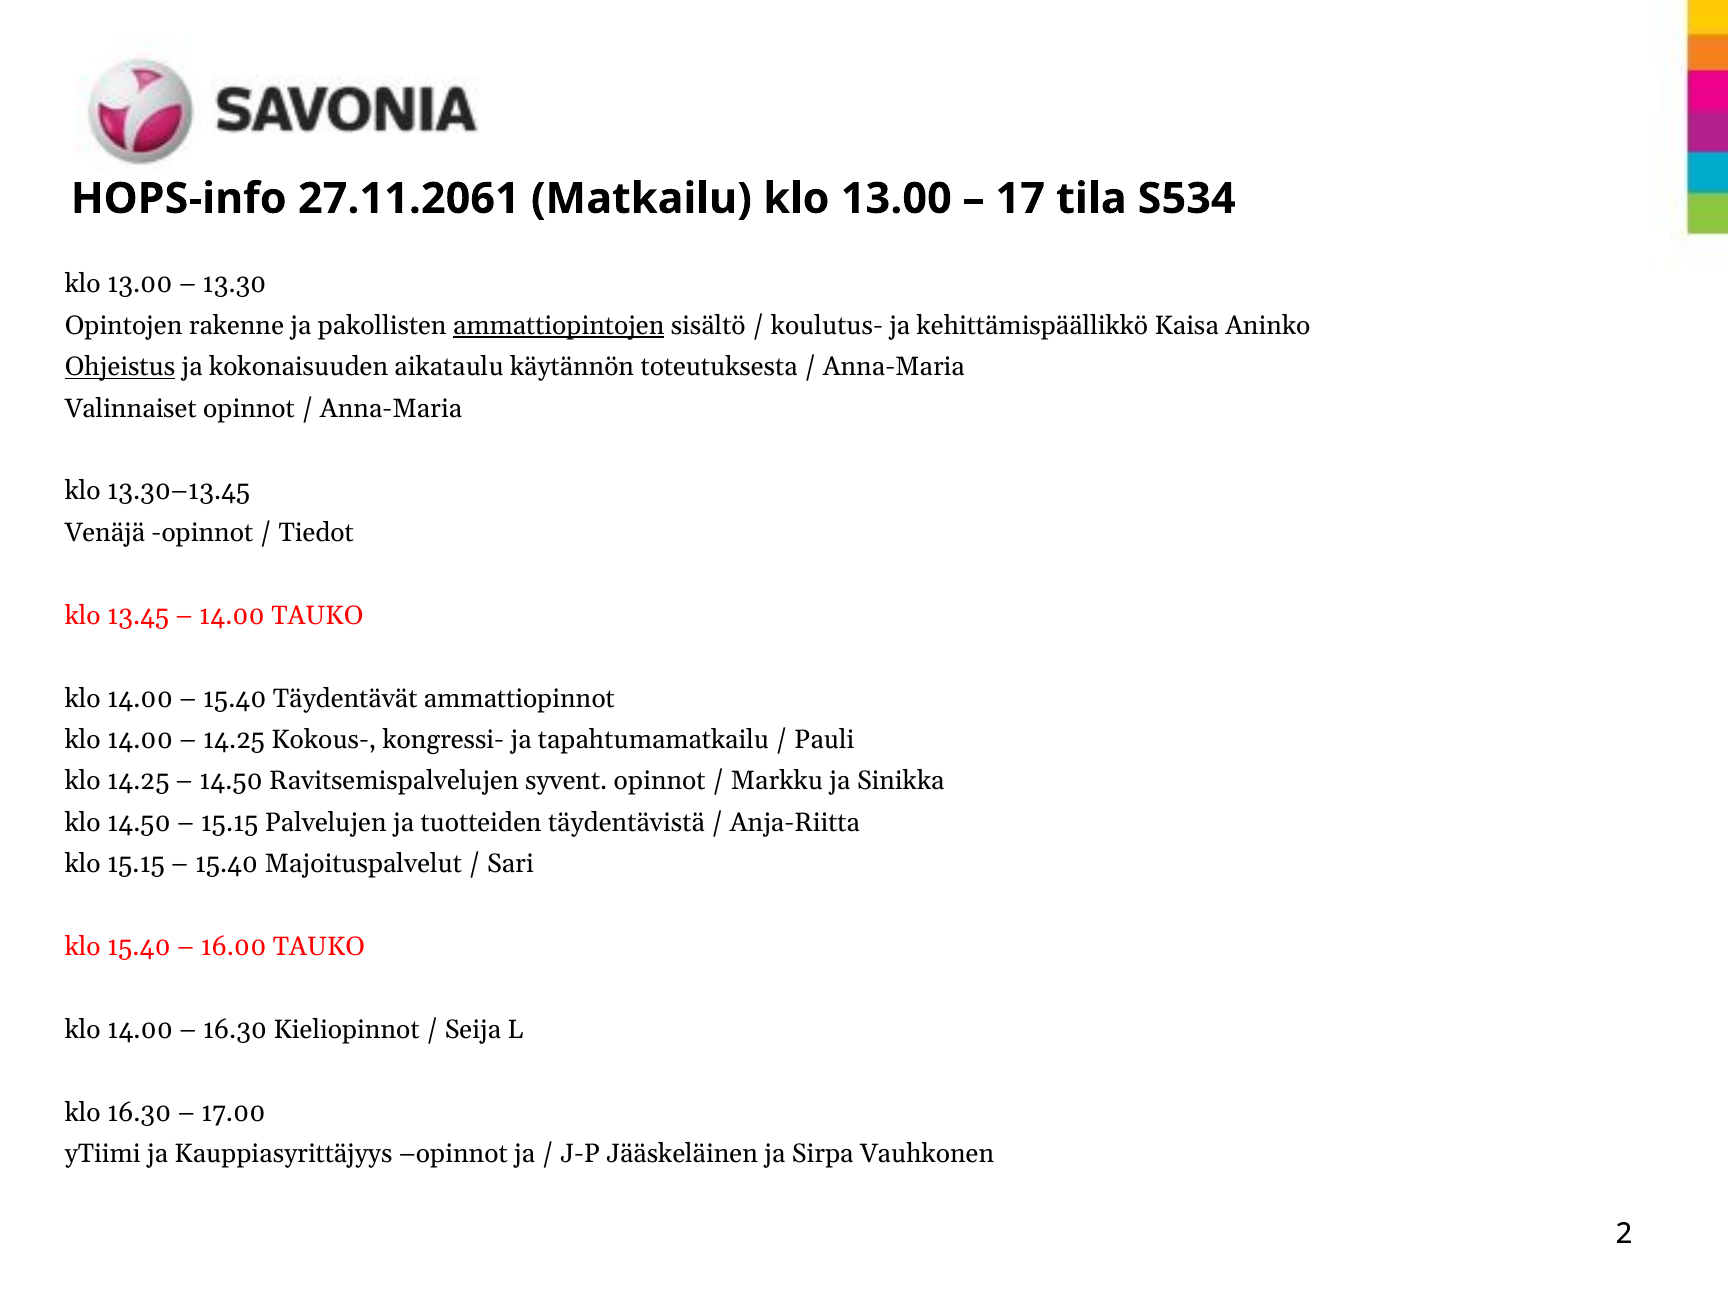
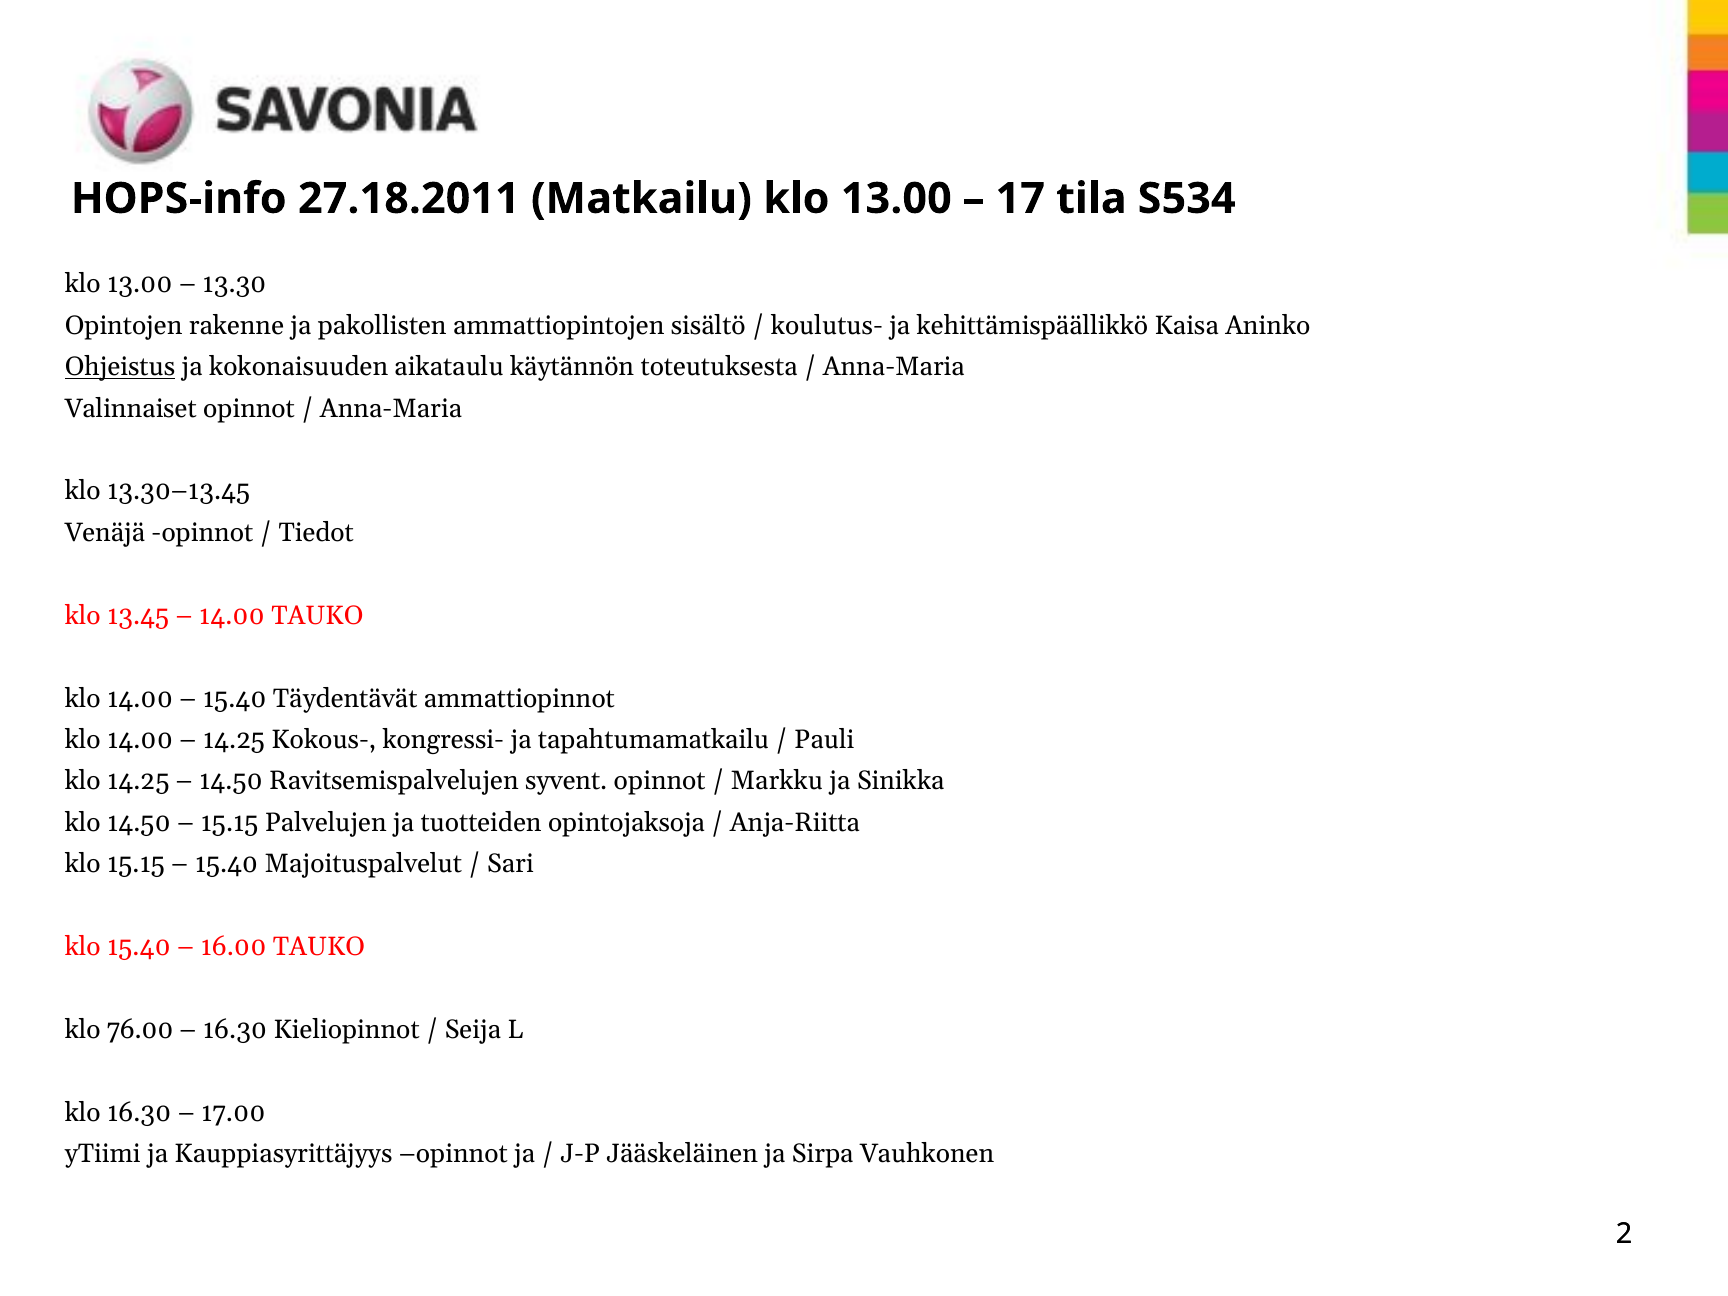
27.11.2061: 27.11.2061 -> 27.18.2011 (409, 199)
ammattiopintojen underline: present -> none (559, 326)
täydentävistä: täydentävistä -> opintojaksoja (626, 823)
14.00: 14.00 -> 76.00 (140, 1030)
